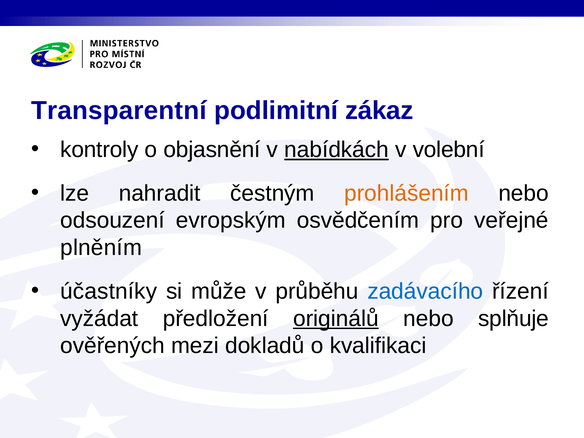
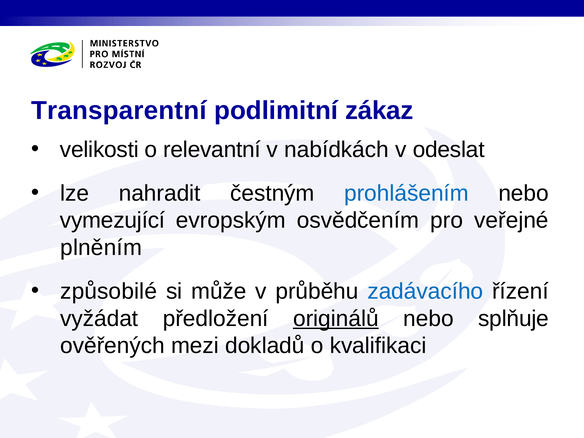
kontroly: kontroly -> velikosti (99, 150)
objasnění: objasnění -> relevantní (212, 150)
nabídkách underline: present -> none (337, 150)
volební: volební -> odeslat (449, 150)
prohlášením colour: orange -> blue (406, 193)
odsouzení: odsouzení -> vymezující (113, 220)
účastníky: účastníky -> způsobilé (109, 291)
